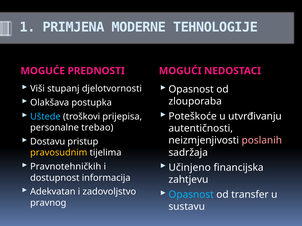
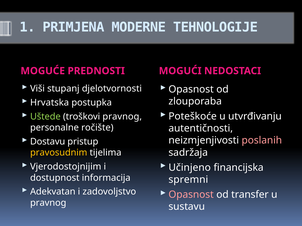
Olakšava: Olakšava -> Hrvatska (50, 103)
Uštede colour: light blue -> light green (45, 117)
troškovi prijepisa: prijepisa -> pravnog (122, 117)
trebao: trebao -> ročište (97, 128)
Pravnotehničkih: Pravnotehničkih -> Vjerodostojnijim (66, 167)
zahtjevu: zahtjevu -> spremni (188, 180)
Opasnost colour: light blue -> pink (191, 195)
